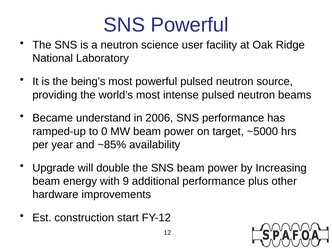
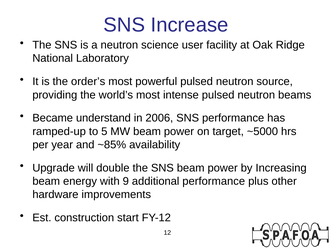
SNS Powerful: Powerful -> Increase (190, 25)
being’s: being’s -> order’s (88, 82)
0: 0 -> 5 (104, 131)
